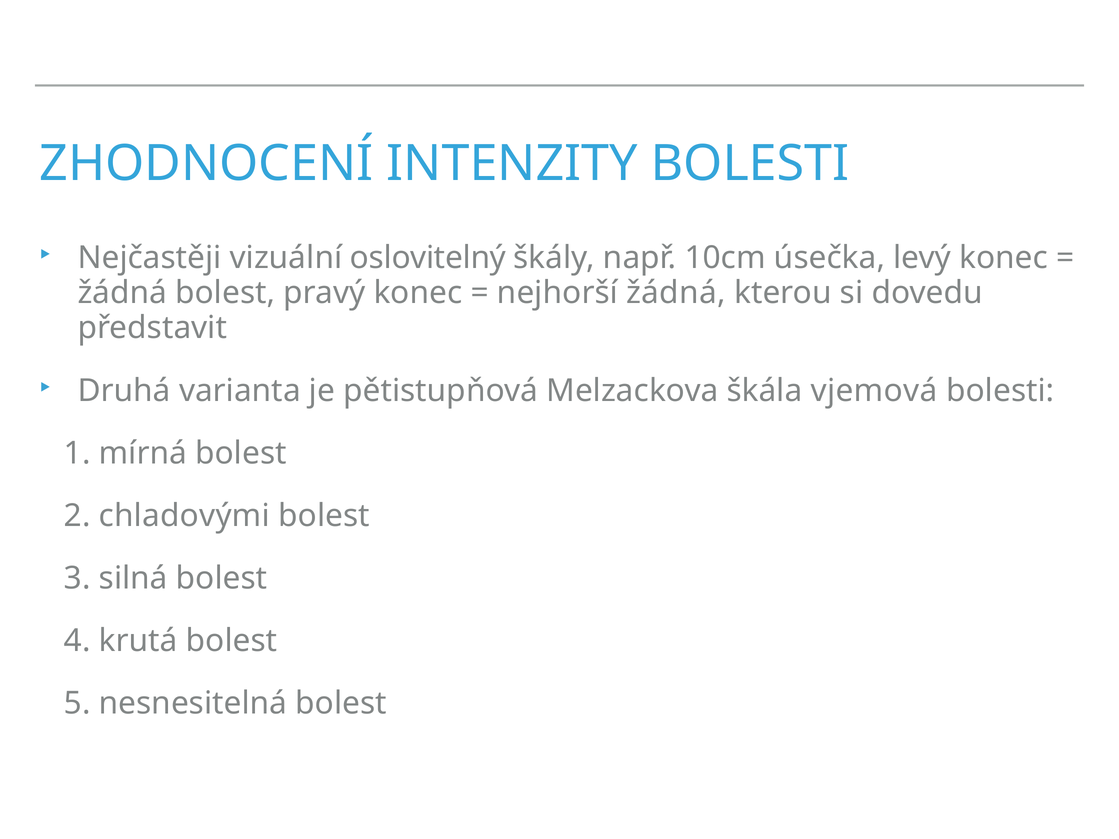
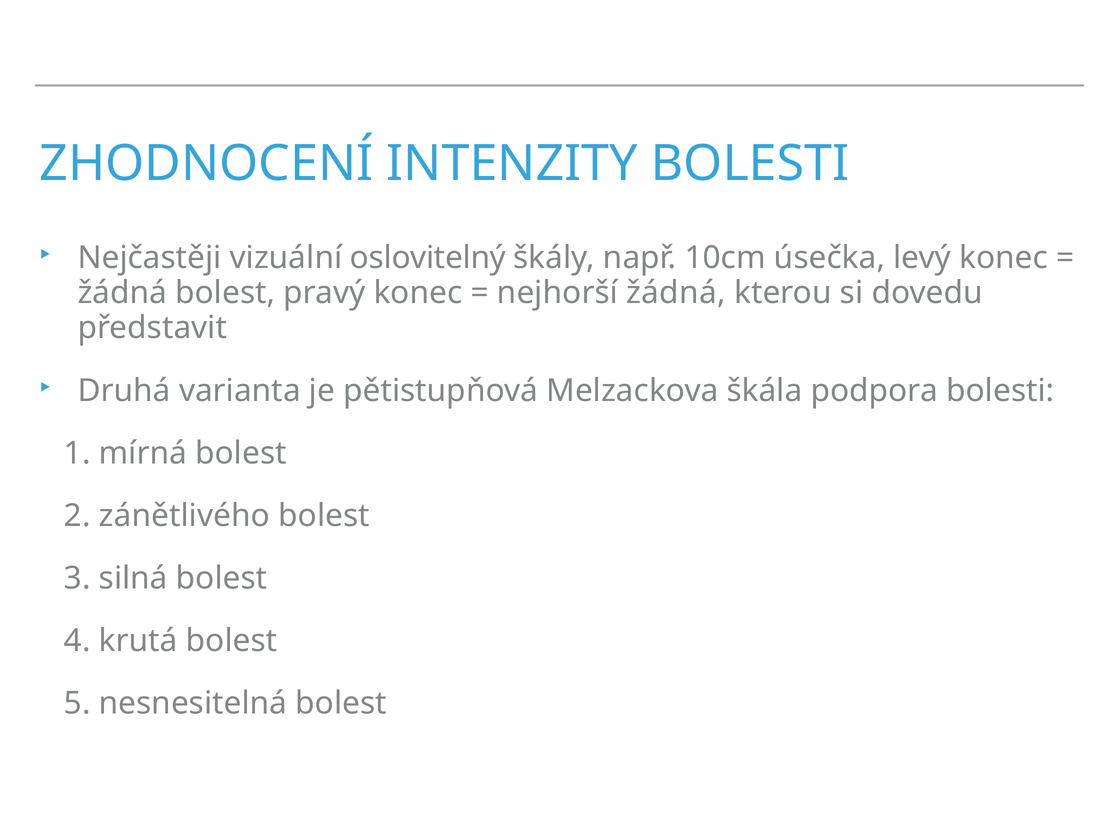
vjemová: vjemová -> podpora (874, 391)
chladovými: chladovými -> zánětlivého (184, 516)
